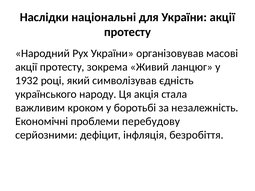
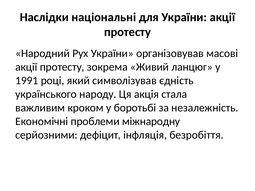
1932: 1932 -> 1991 (27, 81)
перебудову: перебудову -> міжнародну (151, 122)
